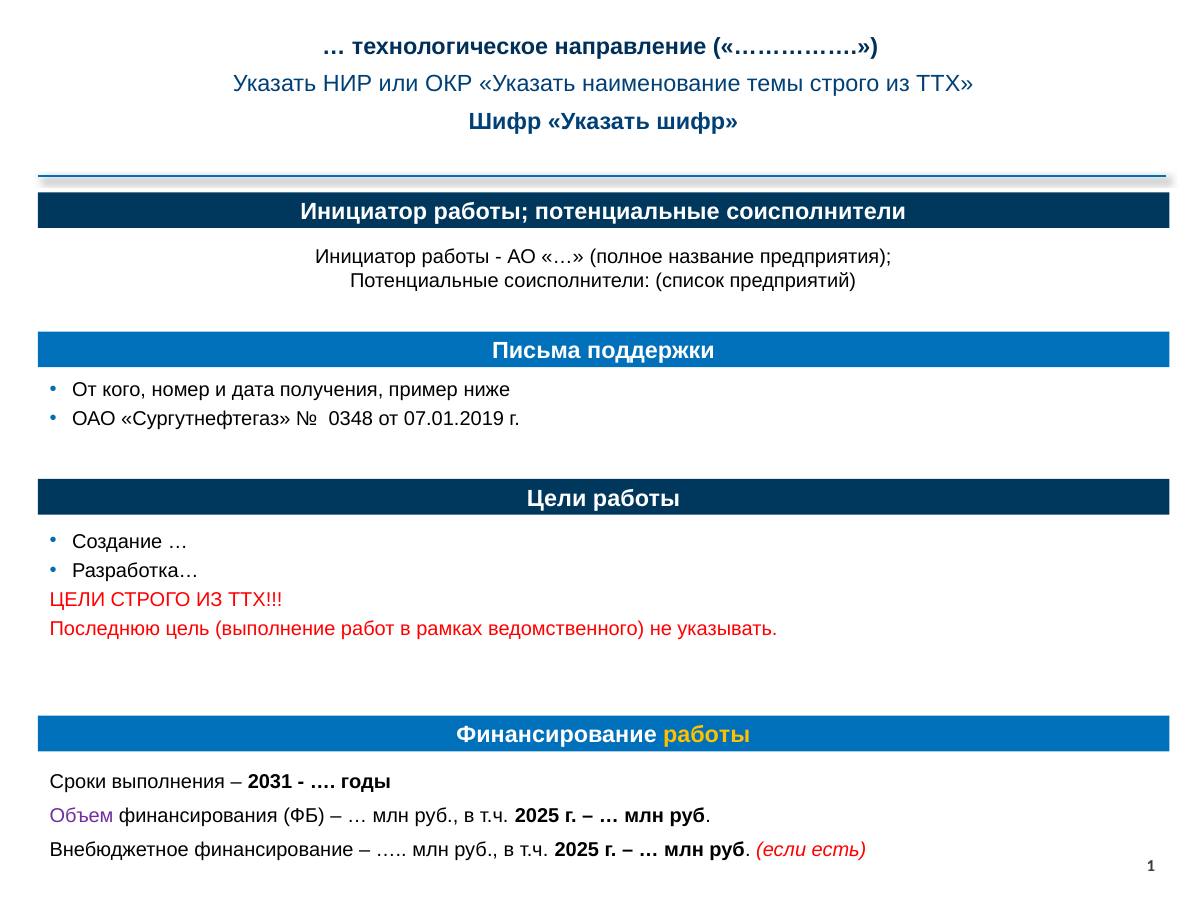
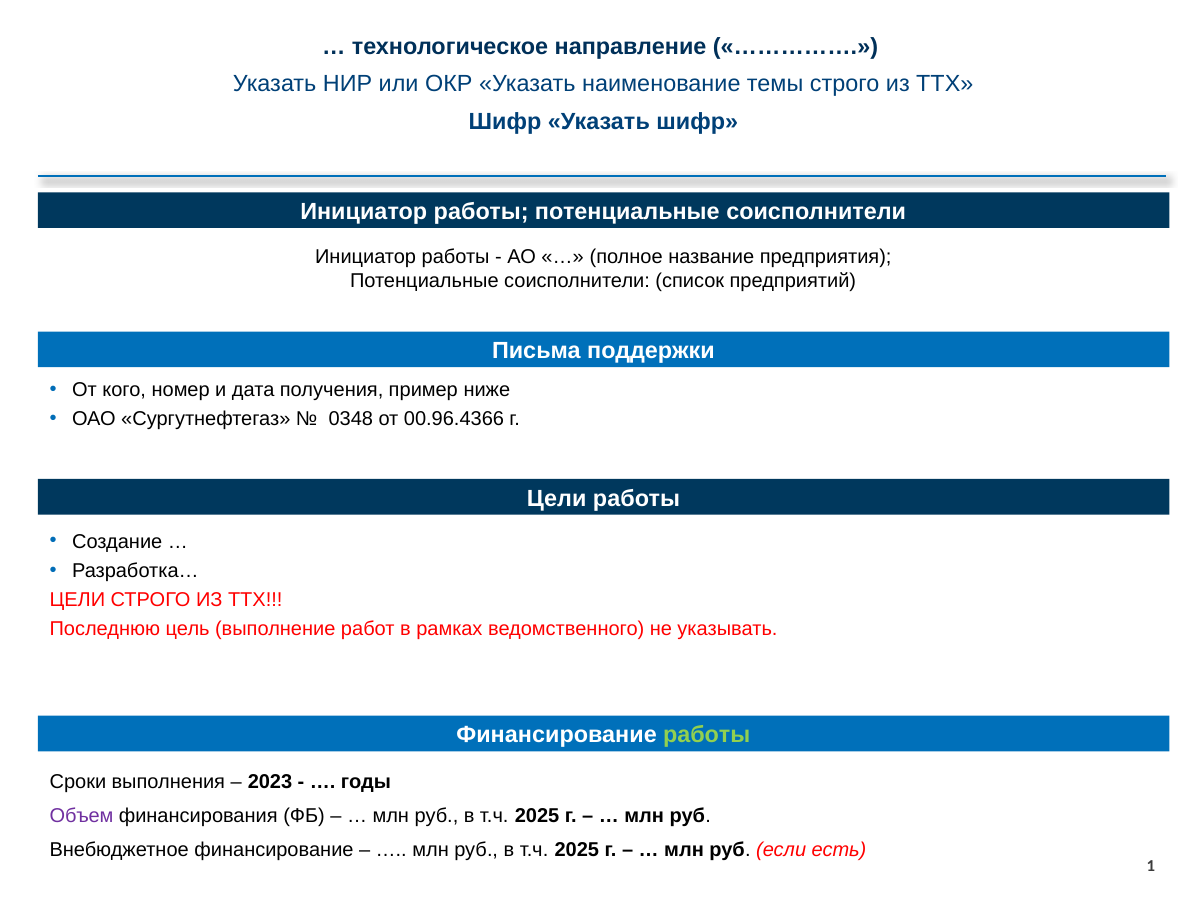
07.01.2019: 07.01.2019 -> 00.96.4366 (454, 419)
работы colour: yellow -> light green (707, 736)
2031: 2031 -> 2023 (270, 782)
